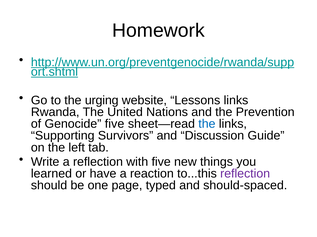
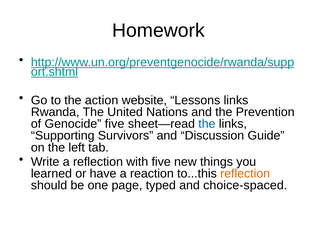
urging: urging -> action (102, 101)
reflection colour: purple -> orange (245, 174)
should-spaced: should-spaced -> choice-spaced (245, 186)
